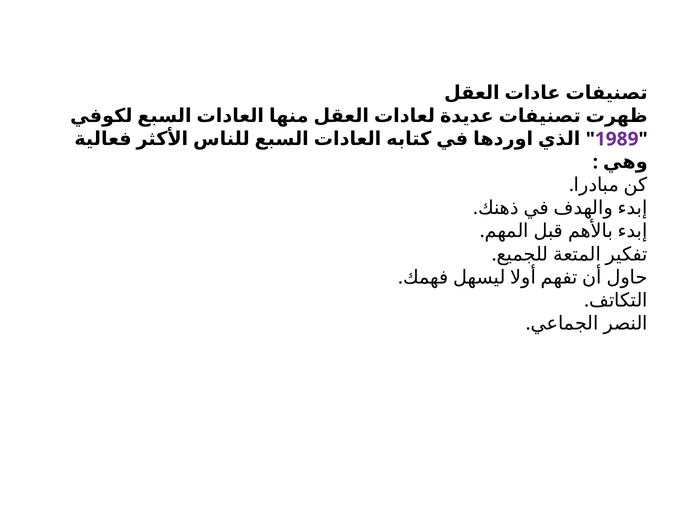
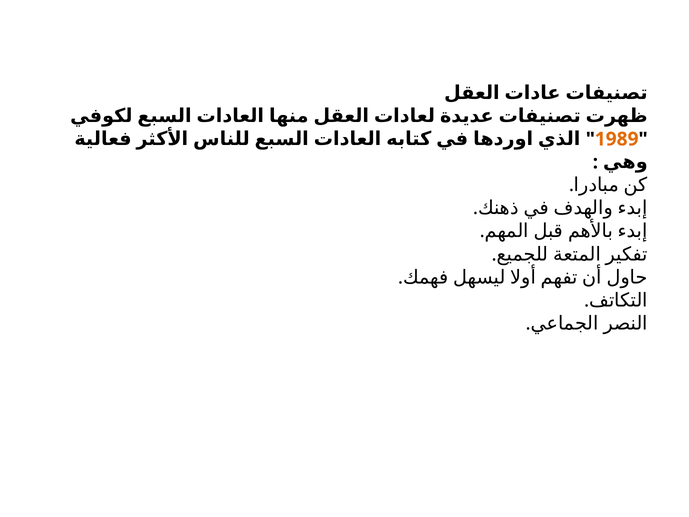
1989 colour: purple -> orange (617, 139)
